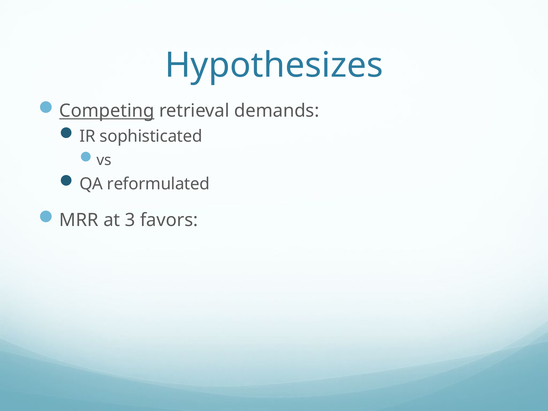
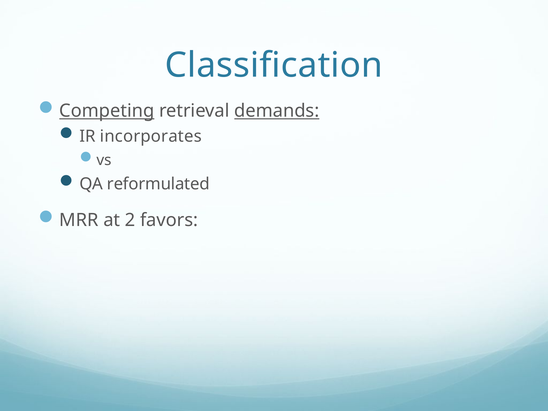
Hypothesizes: Hypothesizes -> Classification (274, 65)
demands underline: none -> present (277, 111)
sophisticated: sophisticated -> incorporates (151, 136)
3: 3 -> 2 (130, 220)
